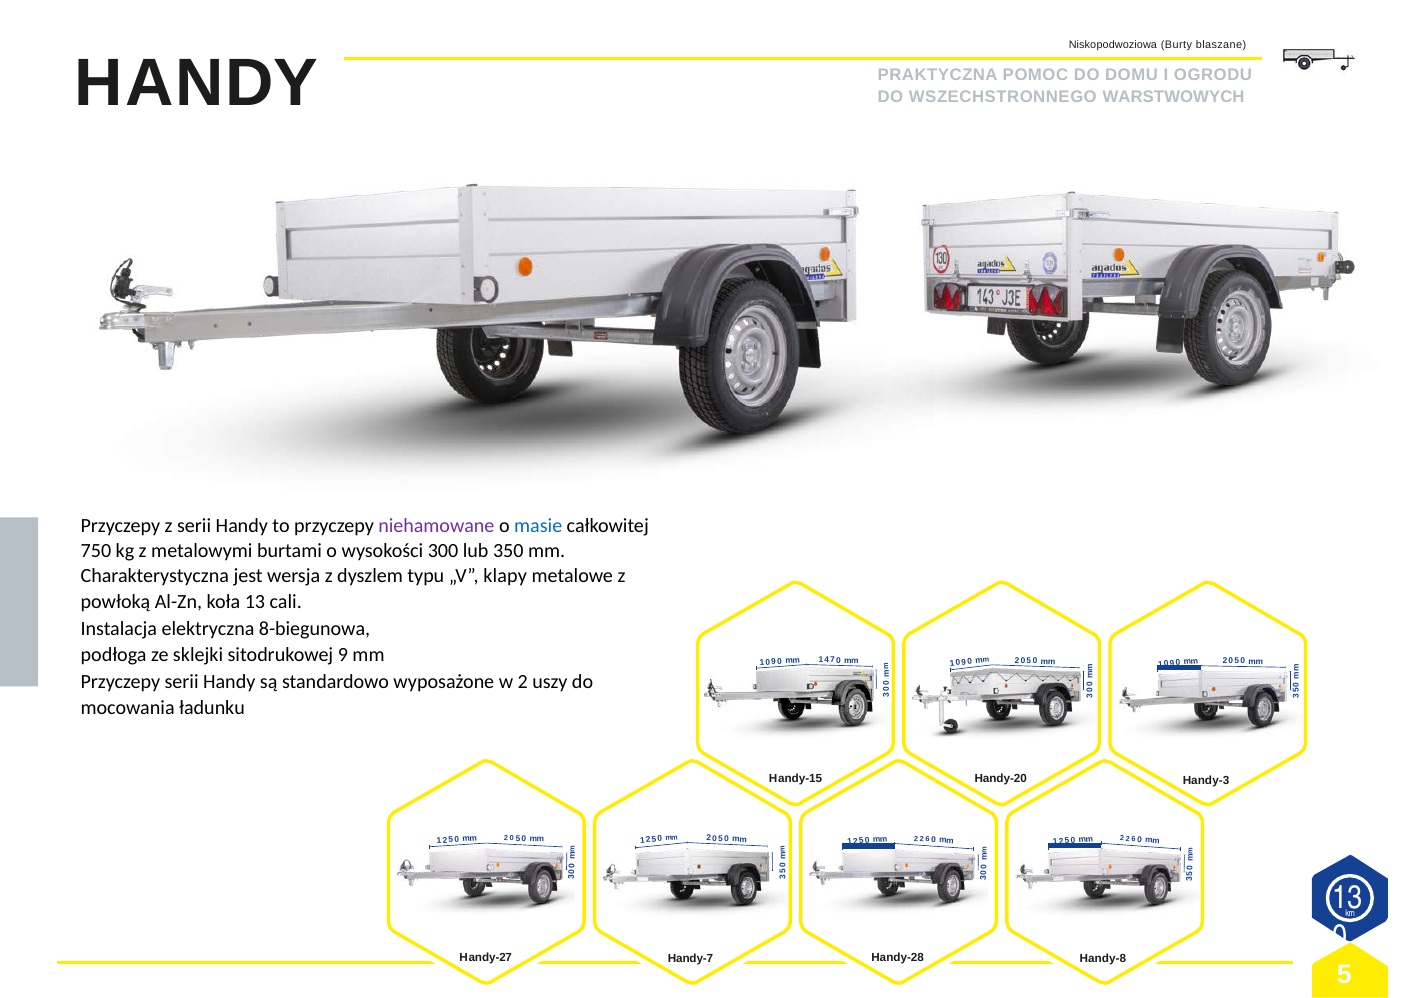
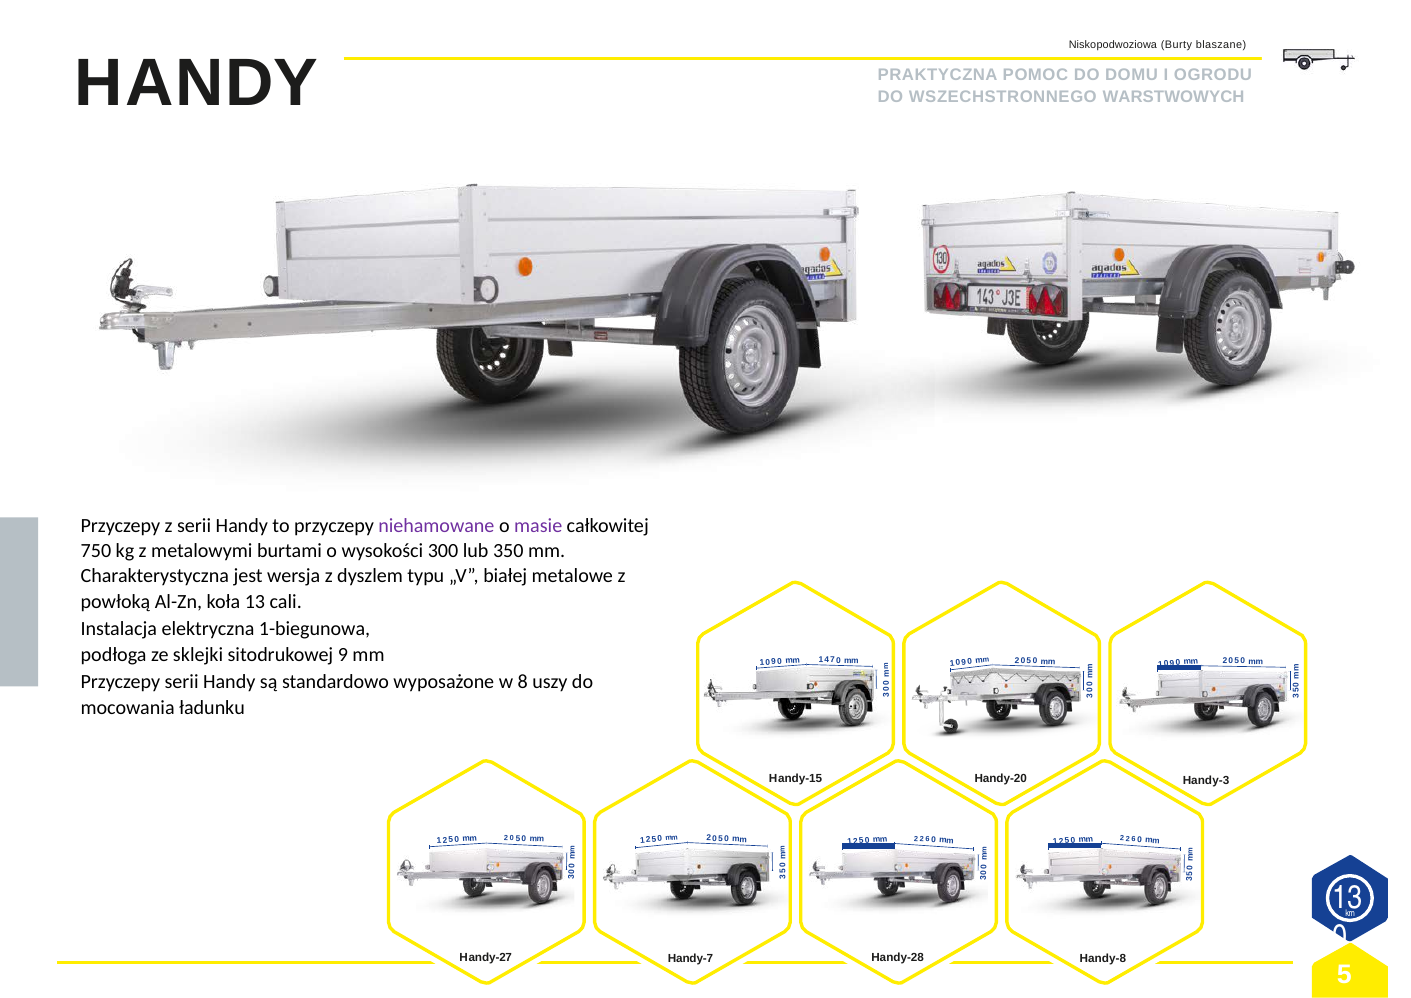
masie colour: blue -> purple (538, 525)
klapy: klapy -> białej (505, 576)
8-biegunowa: 8-biegunowa -> 1-biegunowa (315, 628)
2: 2 -> 8 (523, 682)
